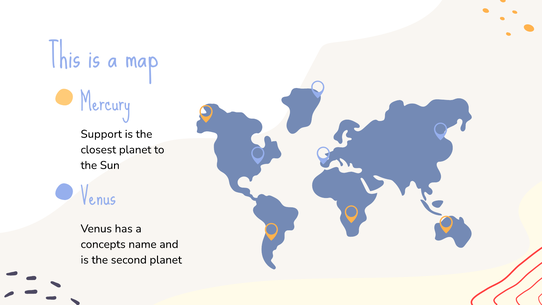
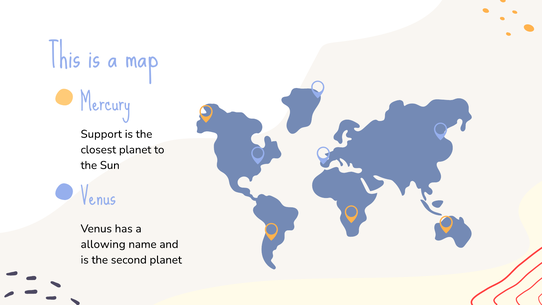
concepts: concepts -> allowing (103, 244)
